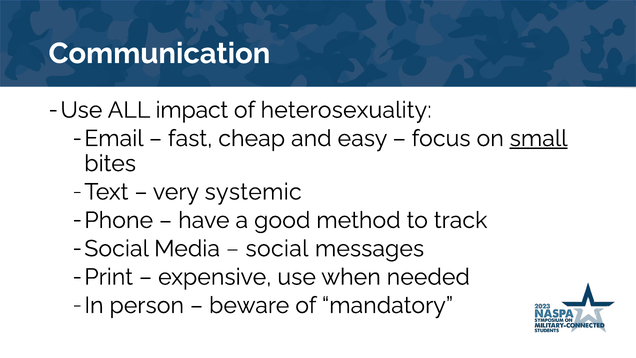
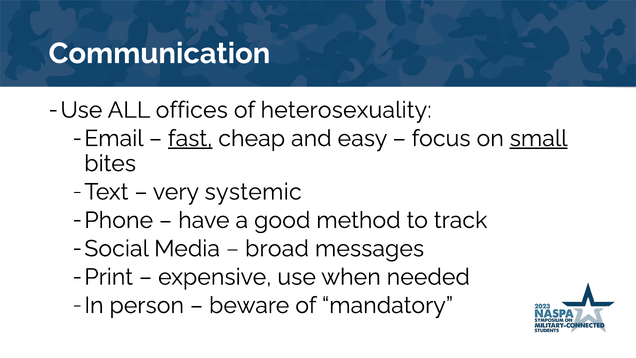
impact: impact -> offices (192, 110)
fast underline: none -> present (190, 138)
social: social -> broad (277, 248)
